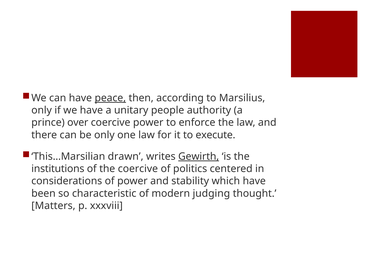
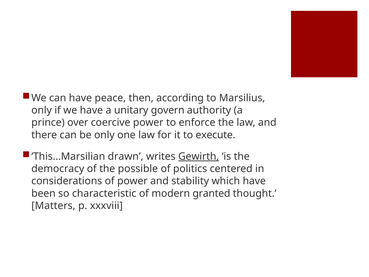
peace underline: present -> none (110, 98)
people: people -> govern (168, 110)
institutions: institutions -> democracy (58, 169)
the coercive: coercive -> possible (138, 169)
judging: judging -> granted (211, 193)
